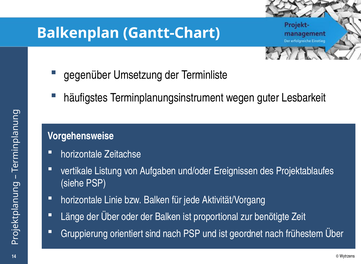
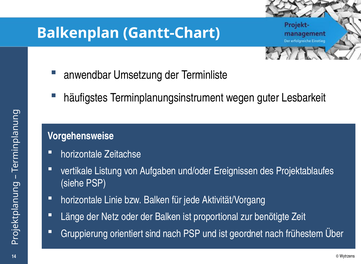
gegenüber: gegenüber -> anwendbar (87, 75)
der Über: Über -> Netz (110, 217)
